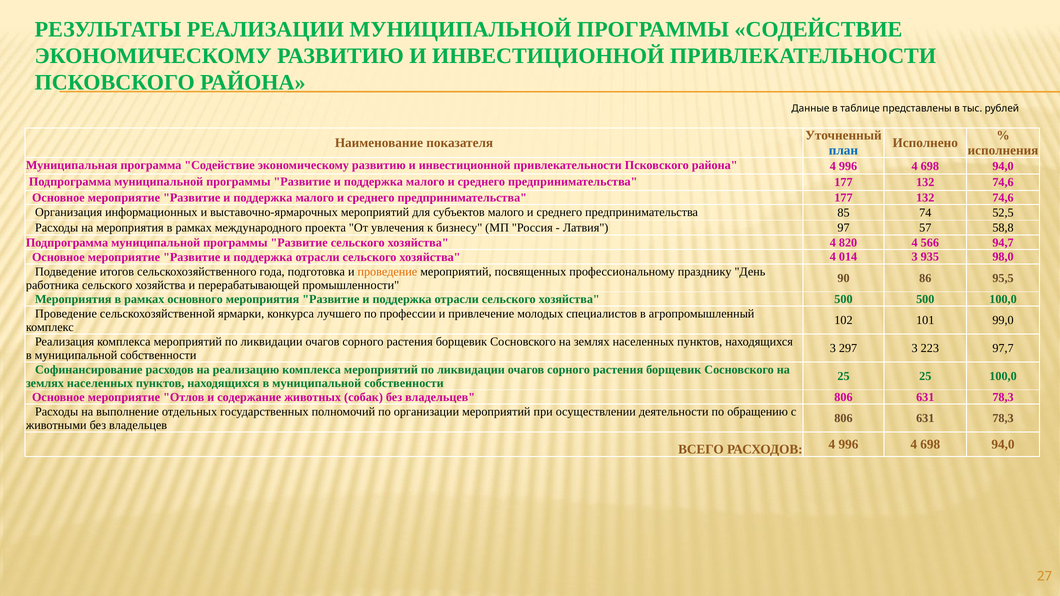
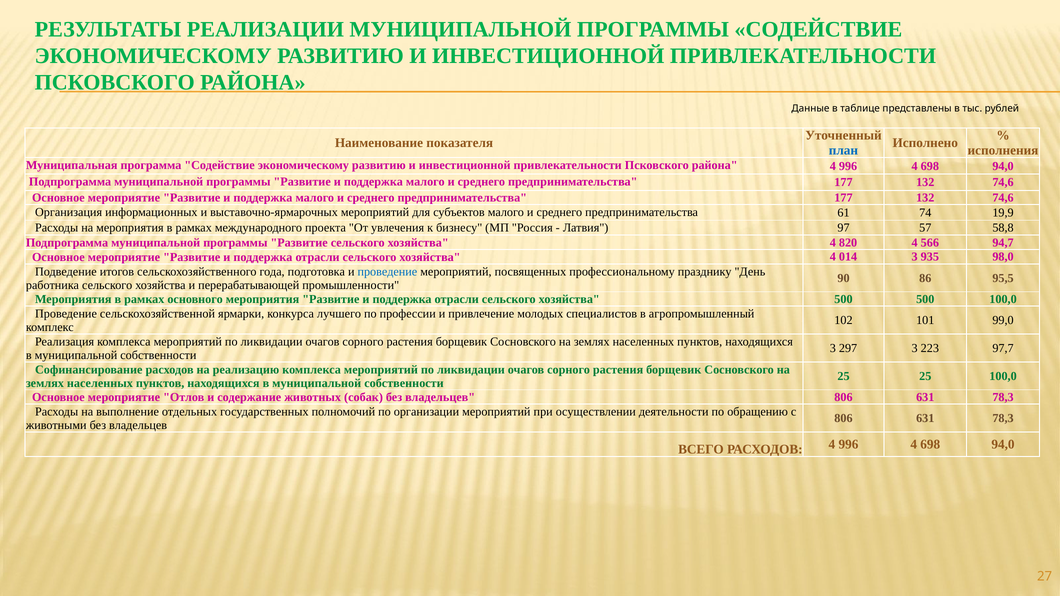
85: 85 -> 61 (844, 213)
52,5: 52,5 -> 19,9 (1003, 213)
проведение colour: orange -> blue (387, 272)
